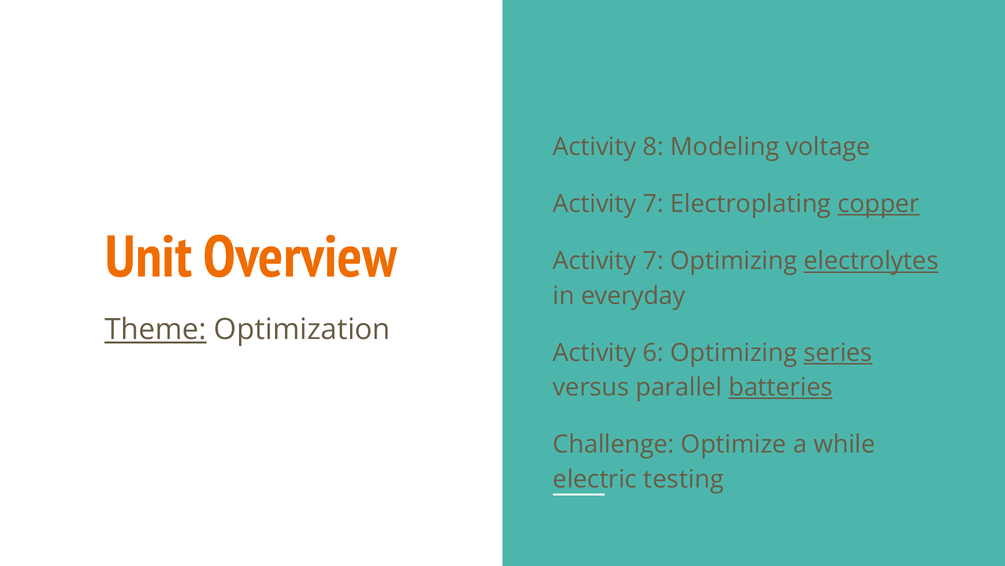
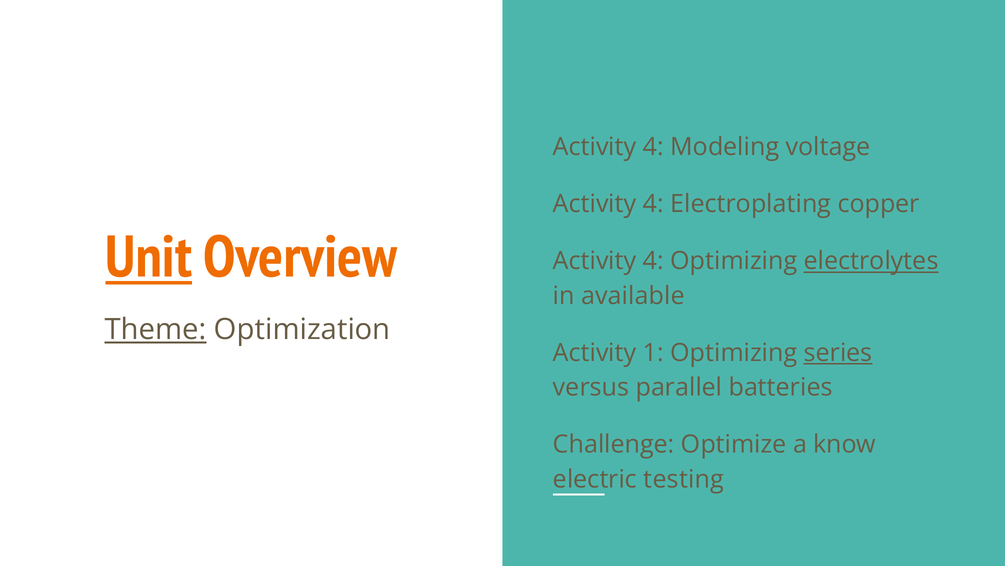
8: 8 -> 4 (653, 147)
7: 7 -> 4 (653, 204)
copper underline: present -> none (879, 204)
Unit underline: none -> present (149, 257)
7: 7 -> 4 (653, 261)
everyday: everyday -> available (633, 296)
6: 6 -> 1 (653, 353)
batteries underline: present -> none (781, 387)
while: while -> know (845, 444)
